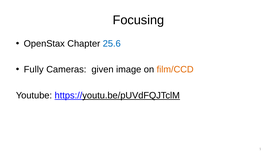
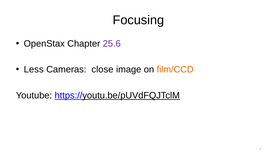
25.6 colour: blue -> purple (112, 44)
Fully: Fully -> Less (34, 69)
given: given -> close (102, 69)
